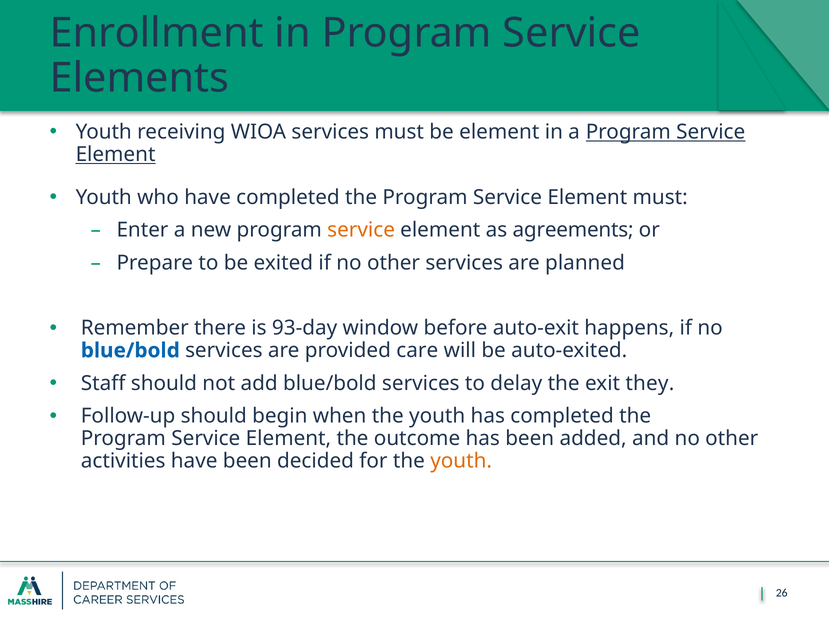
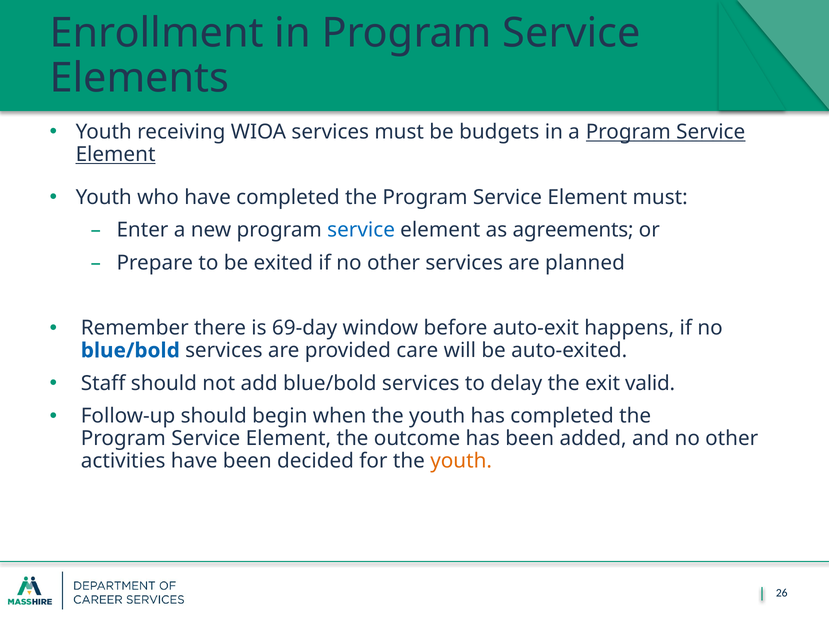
be element: element -> budgets (499, 132)
service colour: orange -> blue (361, 230)
93-day: 93-day -> 69-day (305, 329)
they: they -> valid (650, 384)
